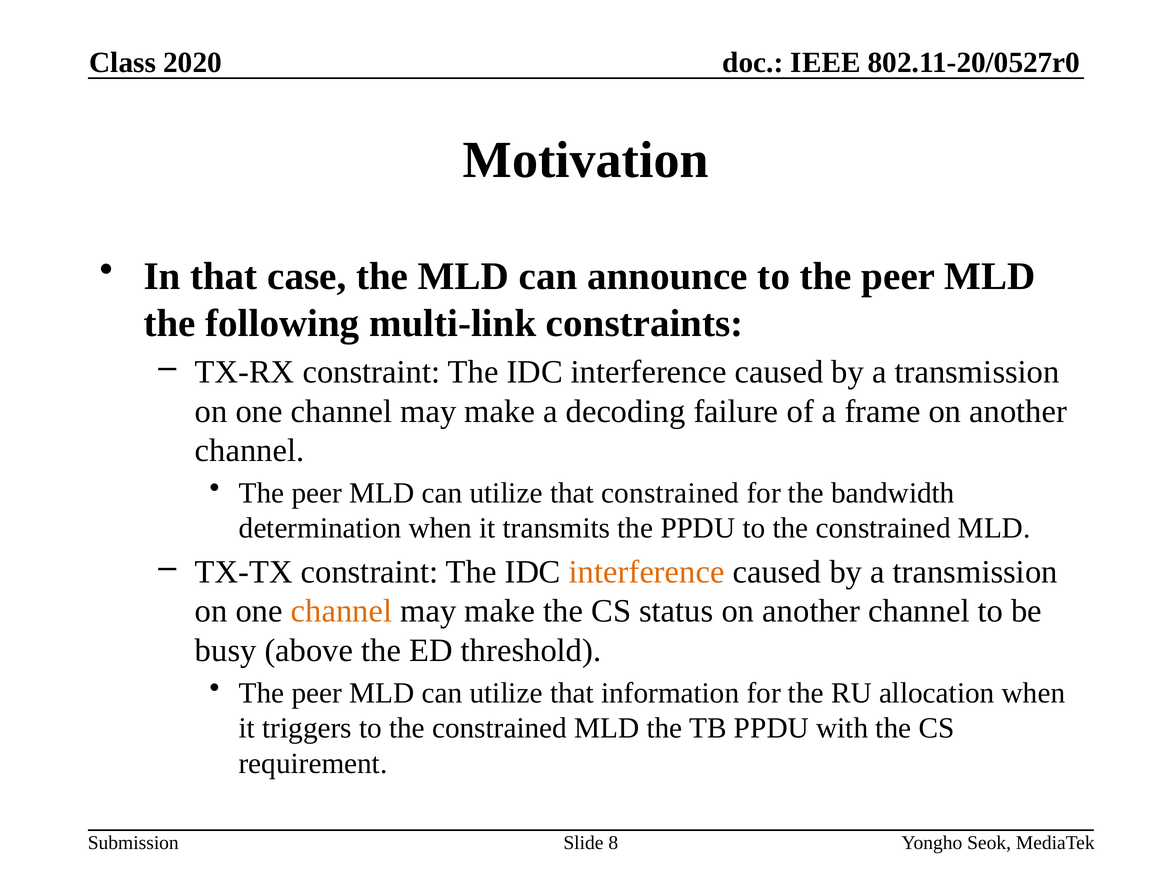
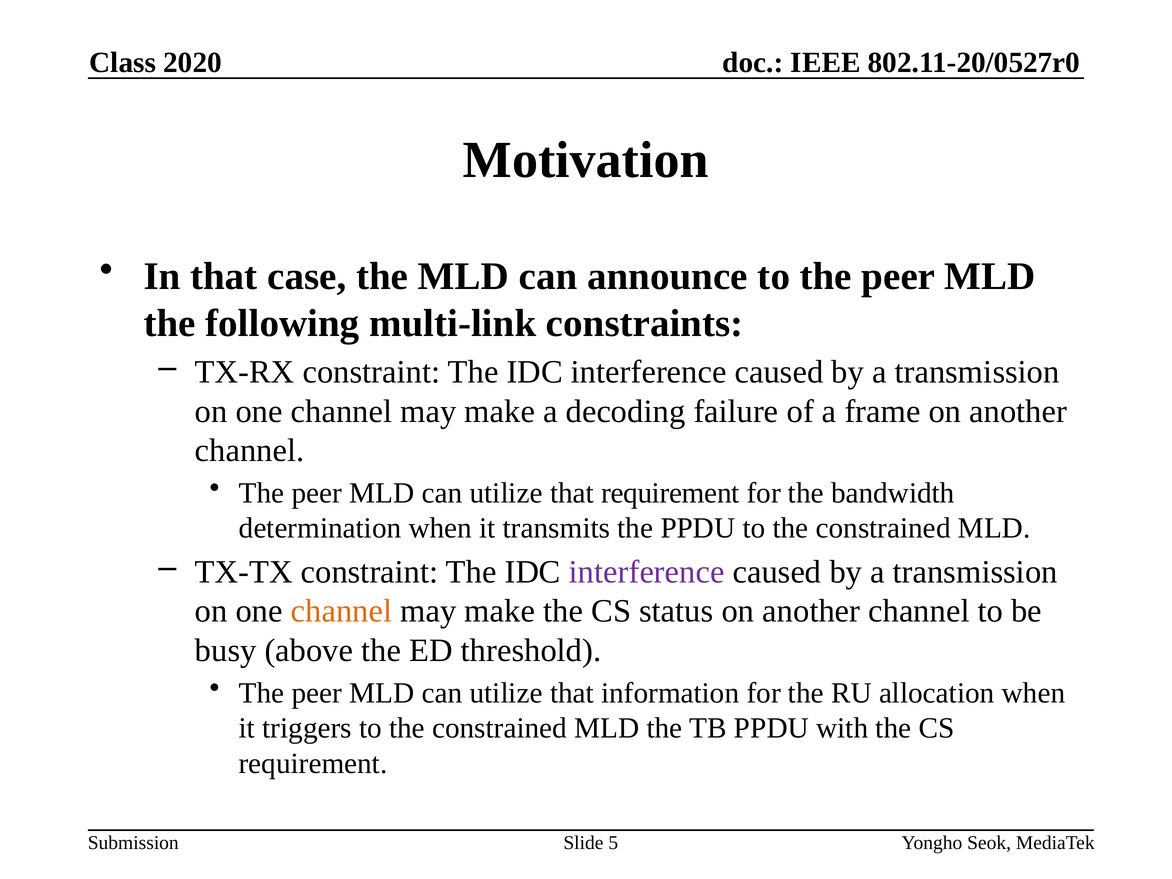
that constrained: constrained -> requirement (670, 493)
interference colour: orange -> purple (647, 572)
8: 8 -> 5 (613, 843)
